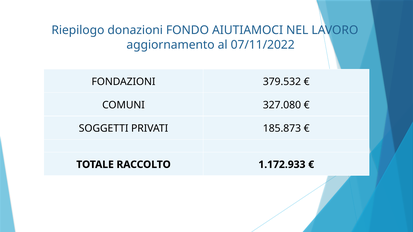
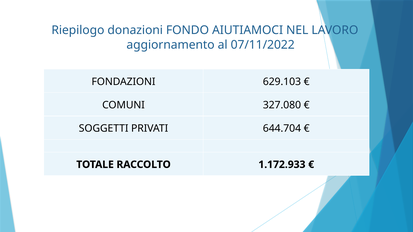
379.532: 379.532 -> 629.103 (282, 82)
185.873: 185.873 -> 644.704 (282, 129)
